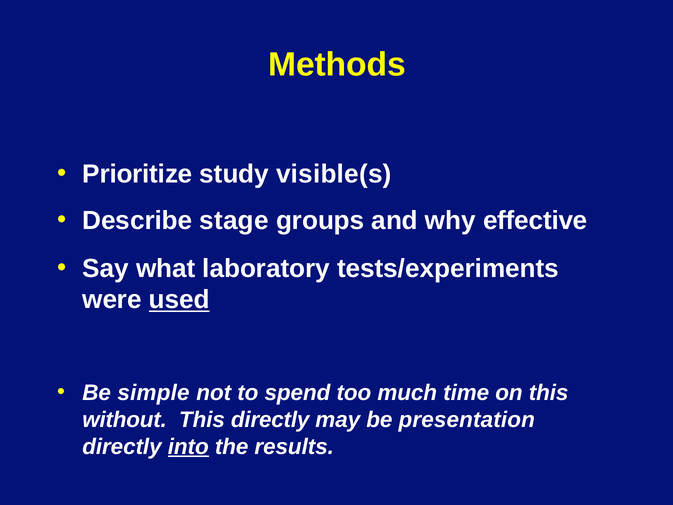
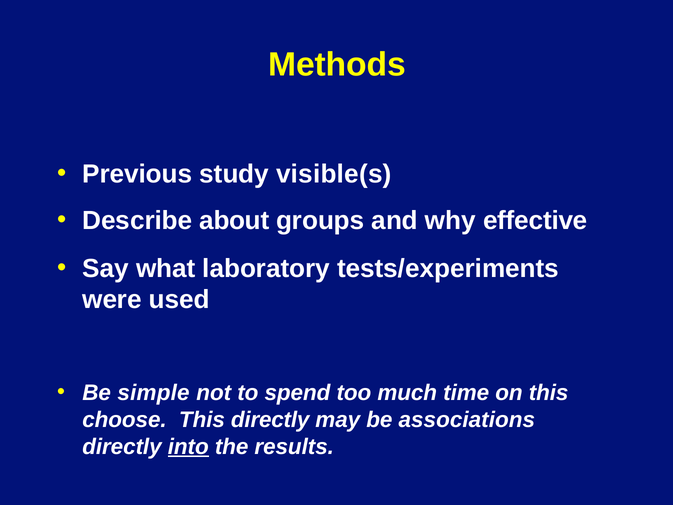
Prioritize: Prioritize -> Previous (137, 174)
stage: stage -> about (234, 221)
used underline: present -> none (179, 300)
without: without -> choose (124, 419)
presentation: presentation -> associations (467, 419)
